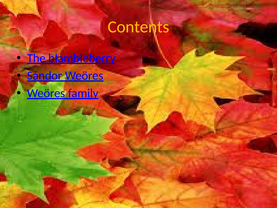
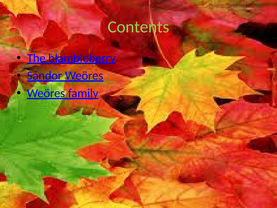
Contents colour: yellow -> light green (138, 27)
